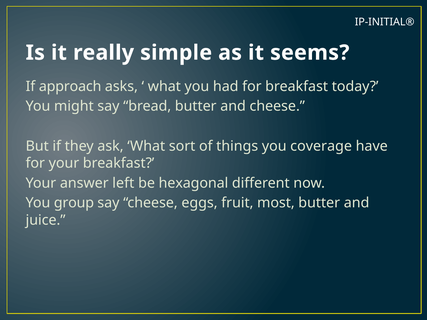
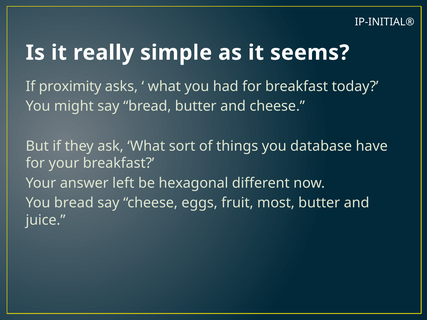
approach: approach -> proximity (70, 86)
coverage: coverage -> database (321, 146)
You group: group -> bread (74, 203)
